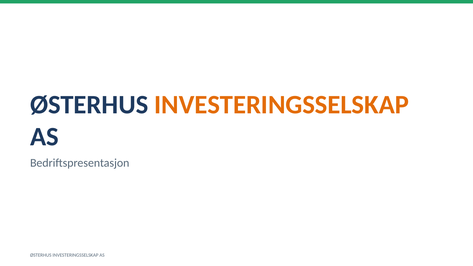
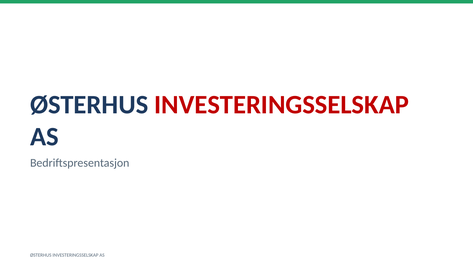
INVESTERINGSSELSKAP colour: orange -> red (282, 105)
